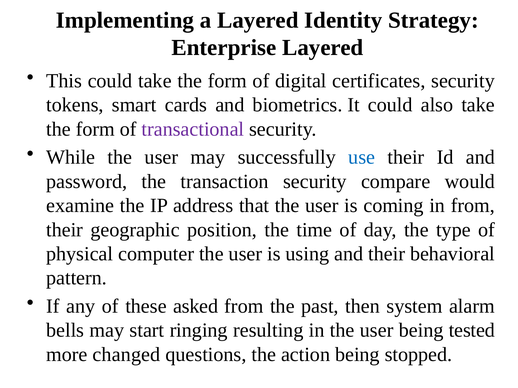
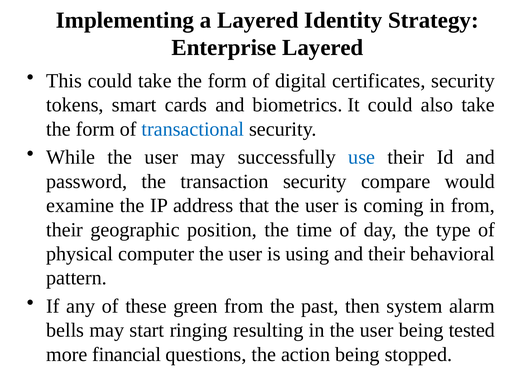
transactional colour: purple -> blue (193, 129)
asked: asked -> green (196, 307)
changed: changed -> financial (127, 355)
